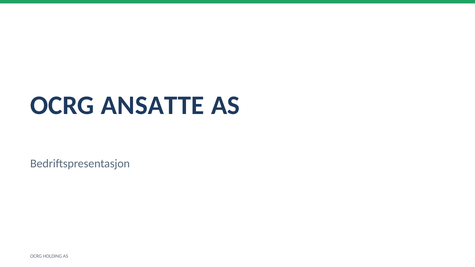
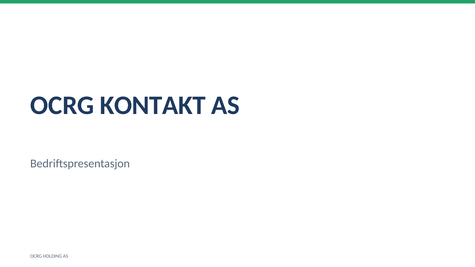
ANSATTE: ANSATTE -> KONTAKT (153, 105)
